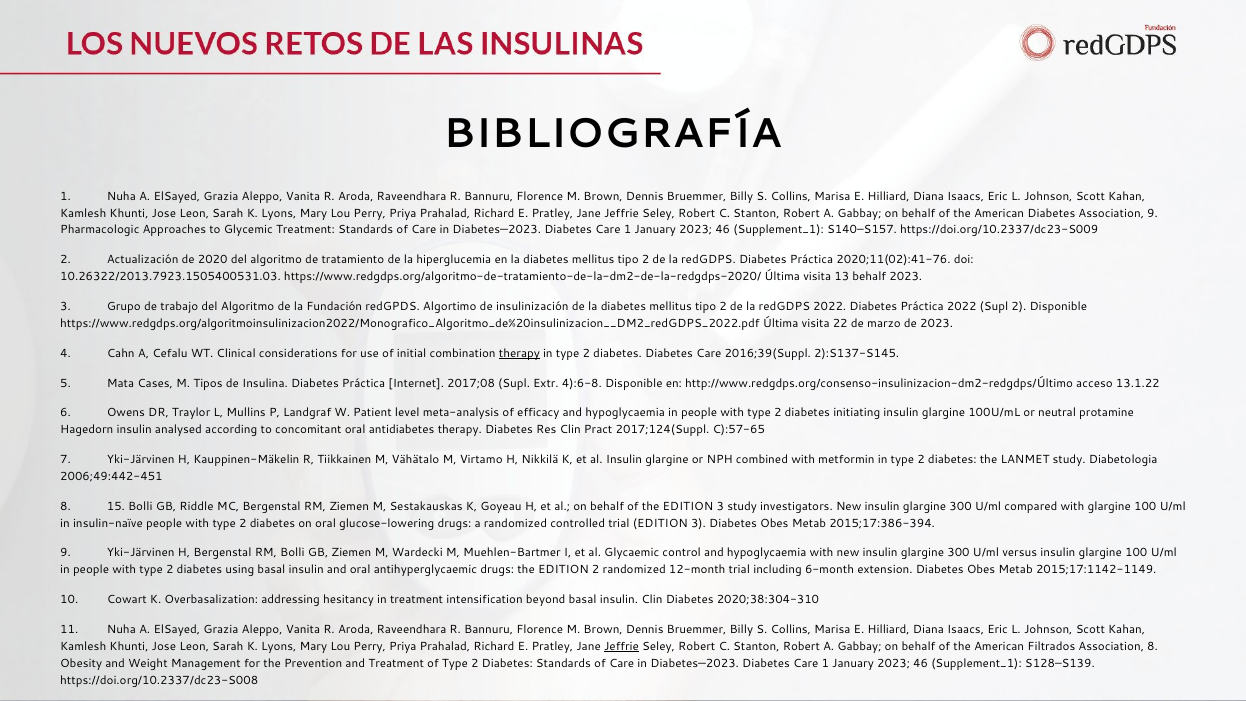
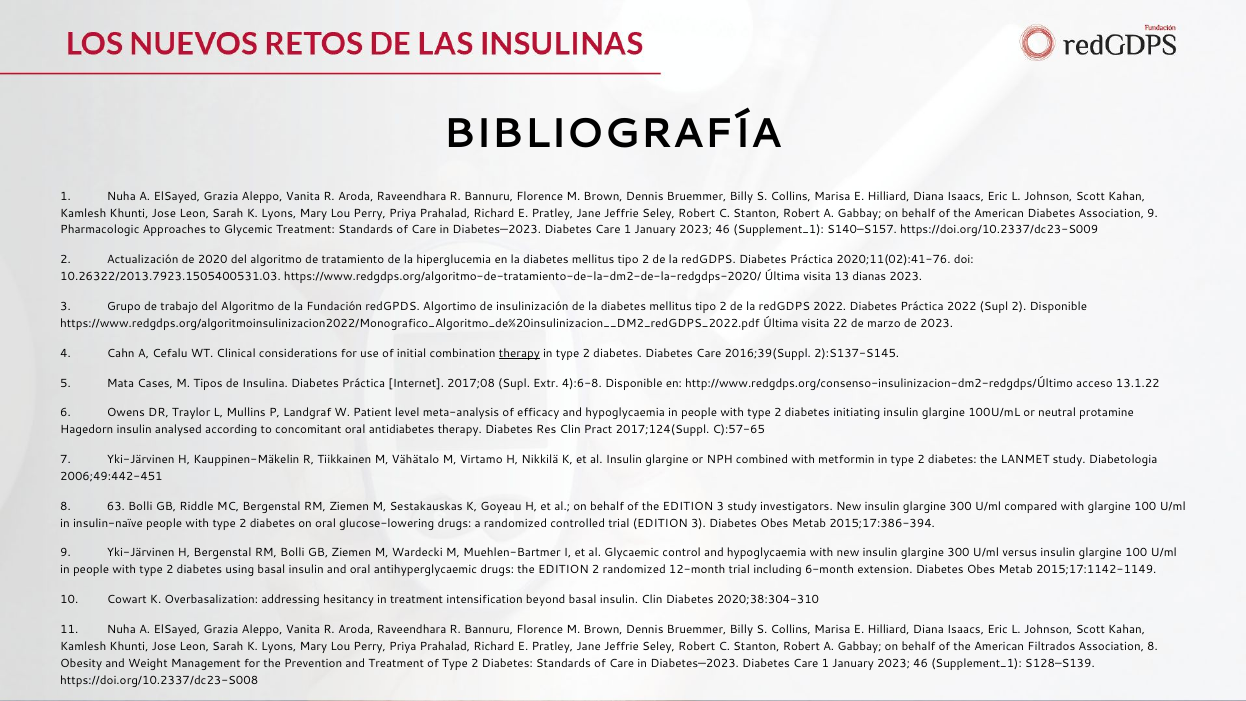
13 behalf: behalf -> dianas (869, 277)
15: 15 -> 63 (116, 506)
Jeffrie underline: present -> none (621, 646)
